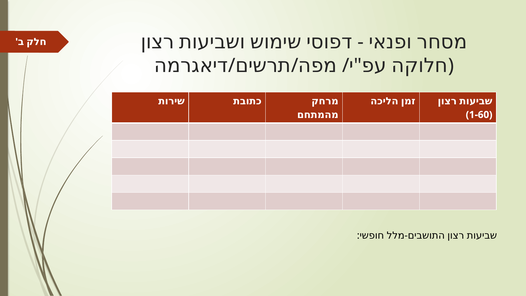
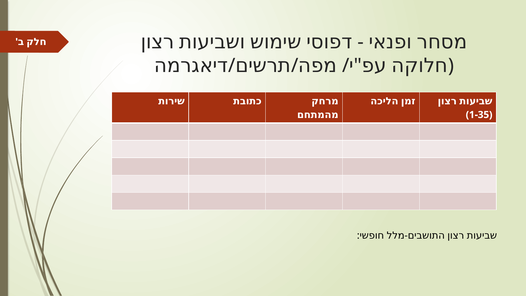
1-60: 1-60 -> 1-35 (479, 115)
